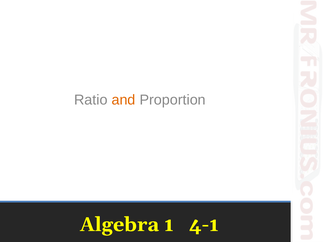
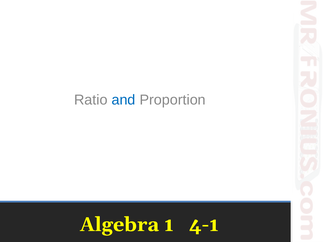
and colour: orange -> blue (123, 100)
